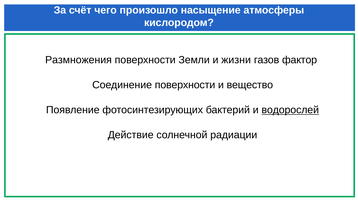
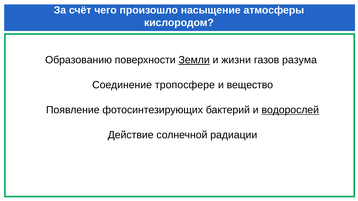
Размножения: Размножения -> Образованию (79, 60)
Земли underline: none -> present (194, 60)
фактор: фактор -> разума (299, 60)
Соединение поверхности: поверхности -> тропосфере (185, 85)
